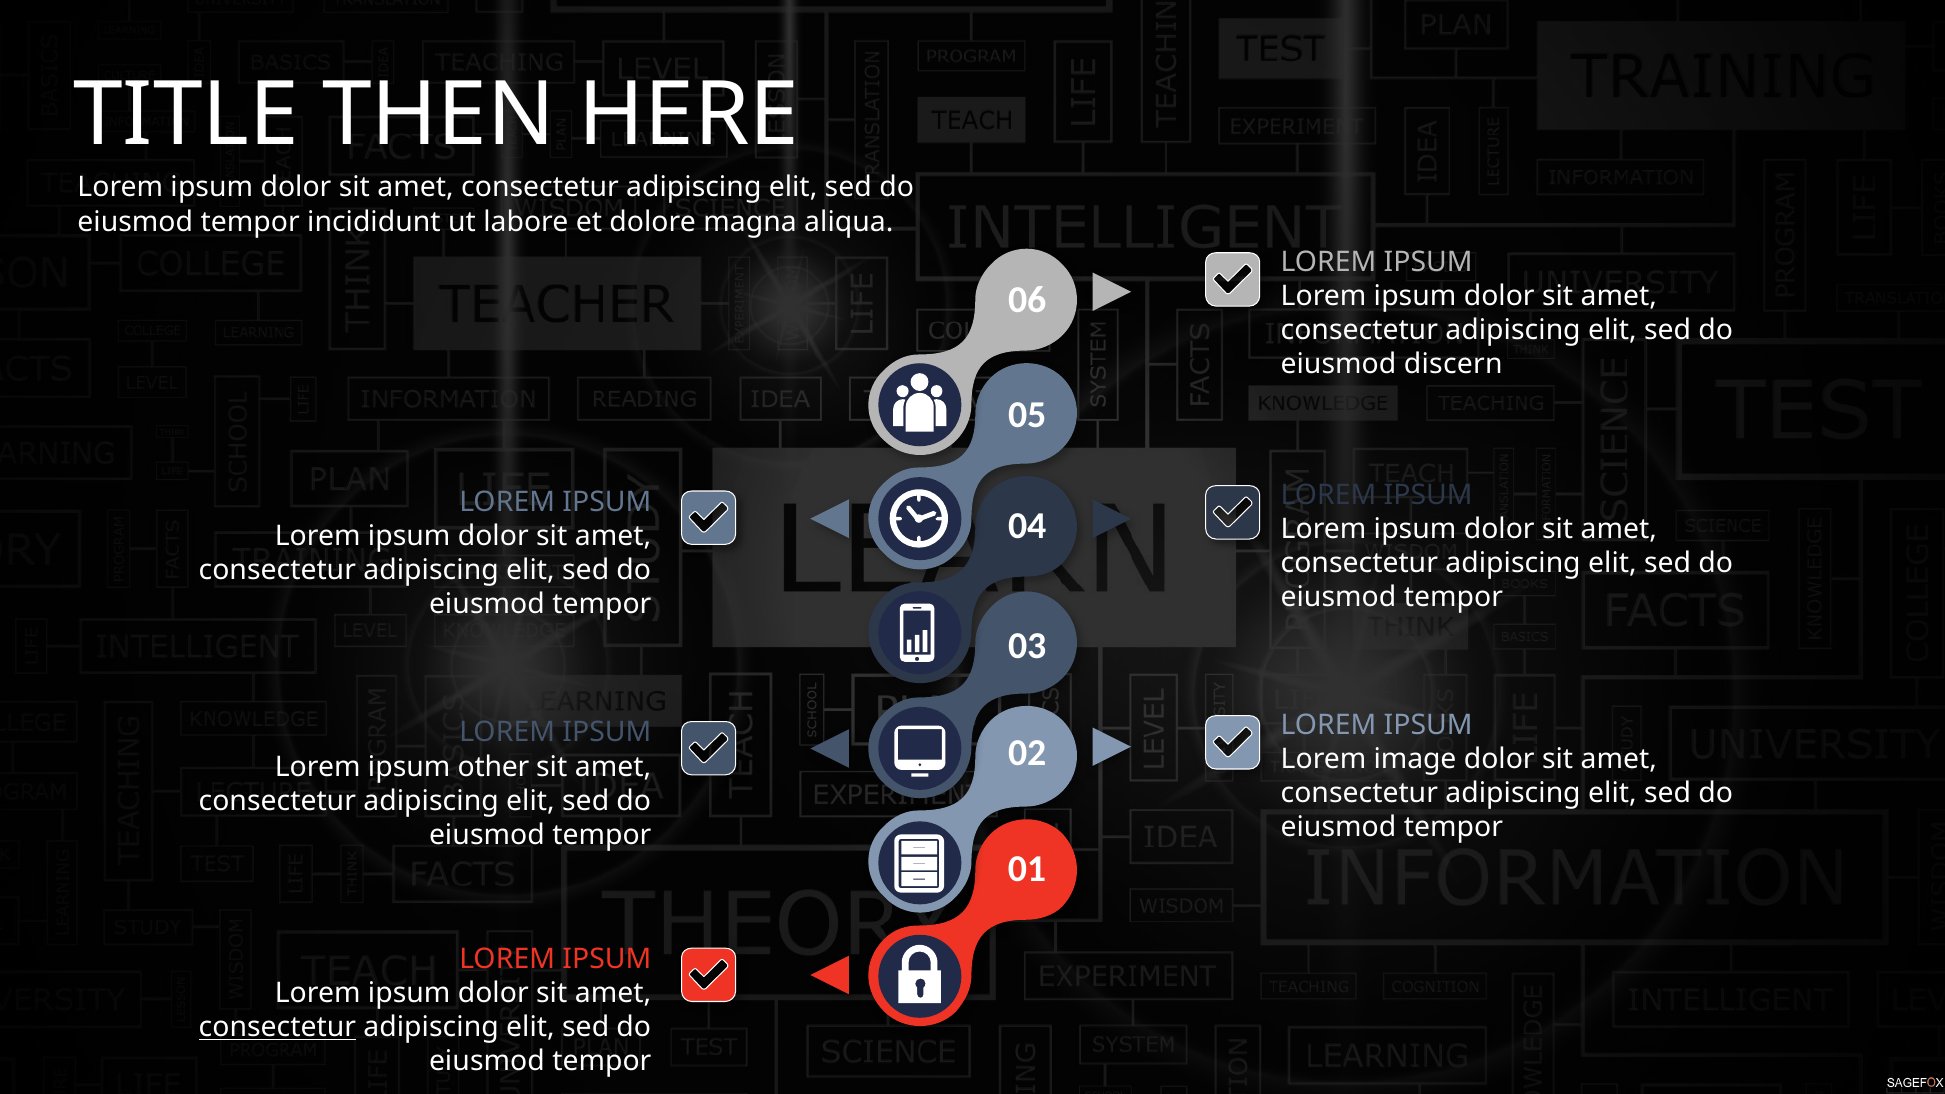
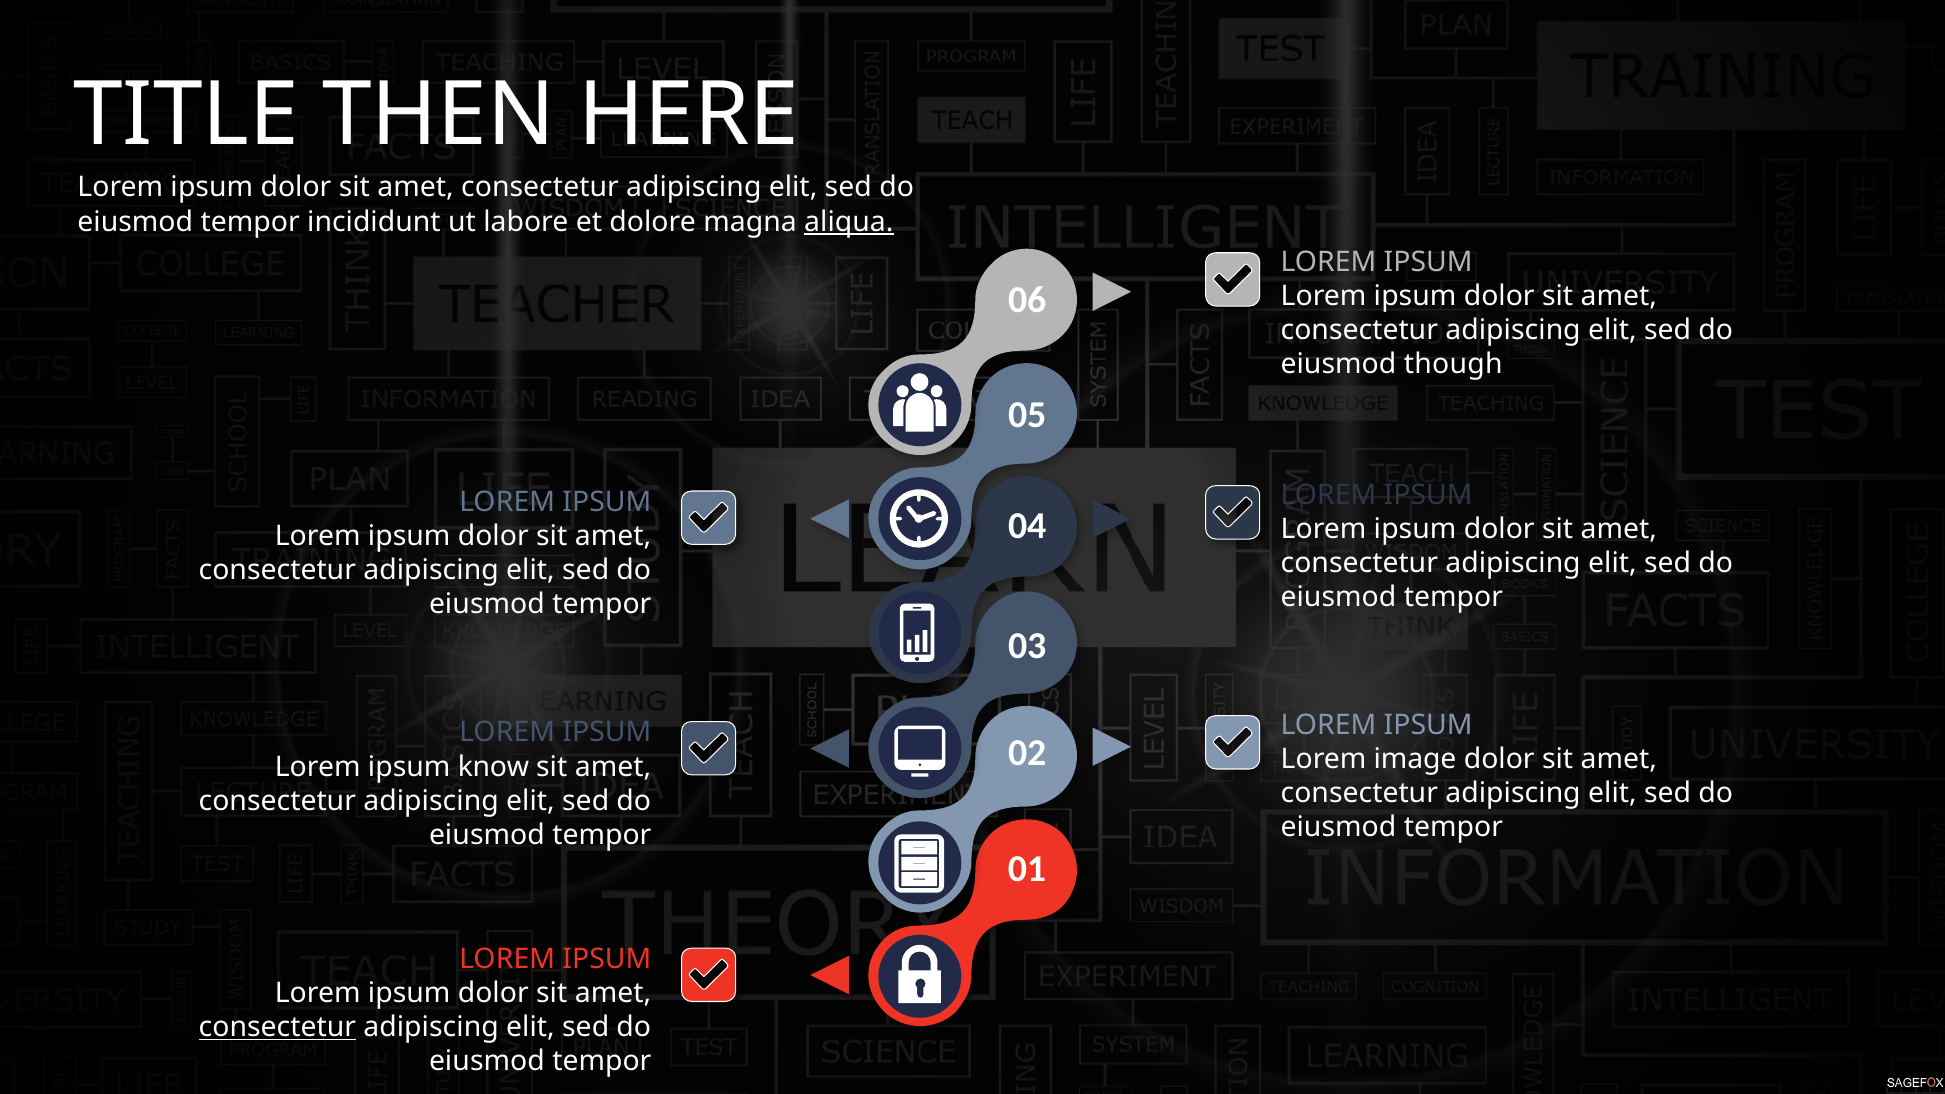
aliqua underline: none -> present (849, 222)
discern: discern -> though (1453, 364)
other: other -> know (493, 767)
